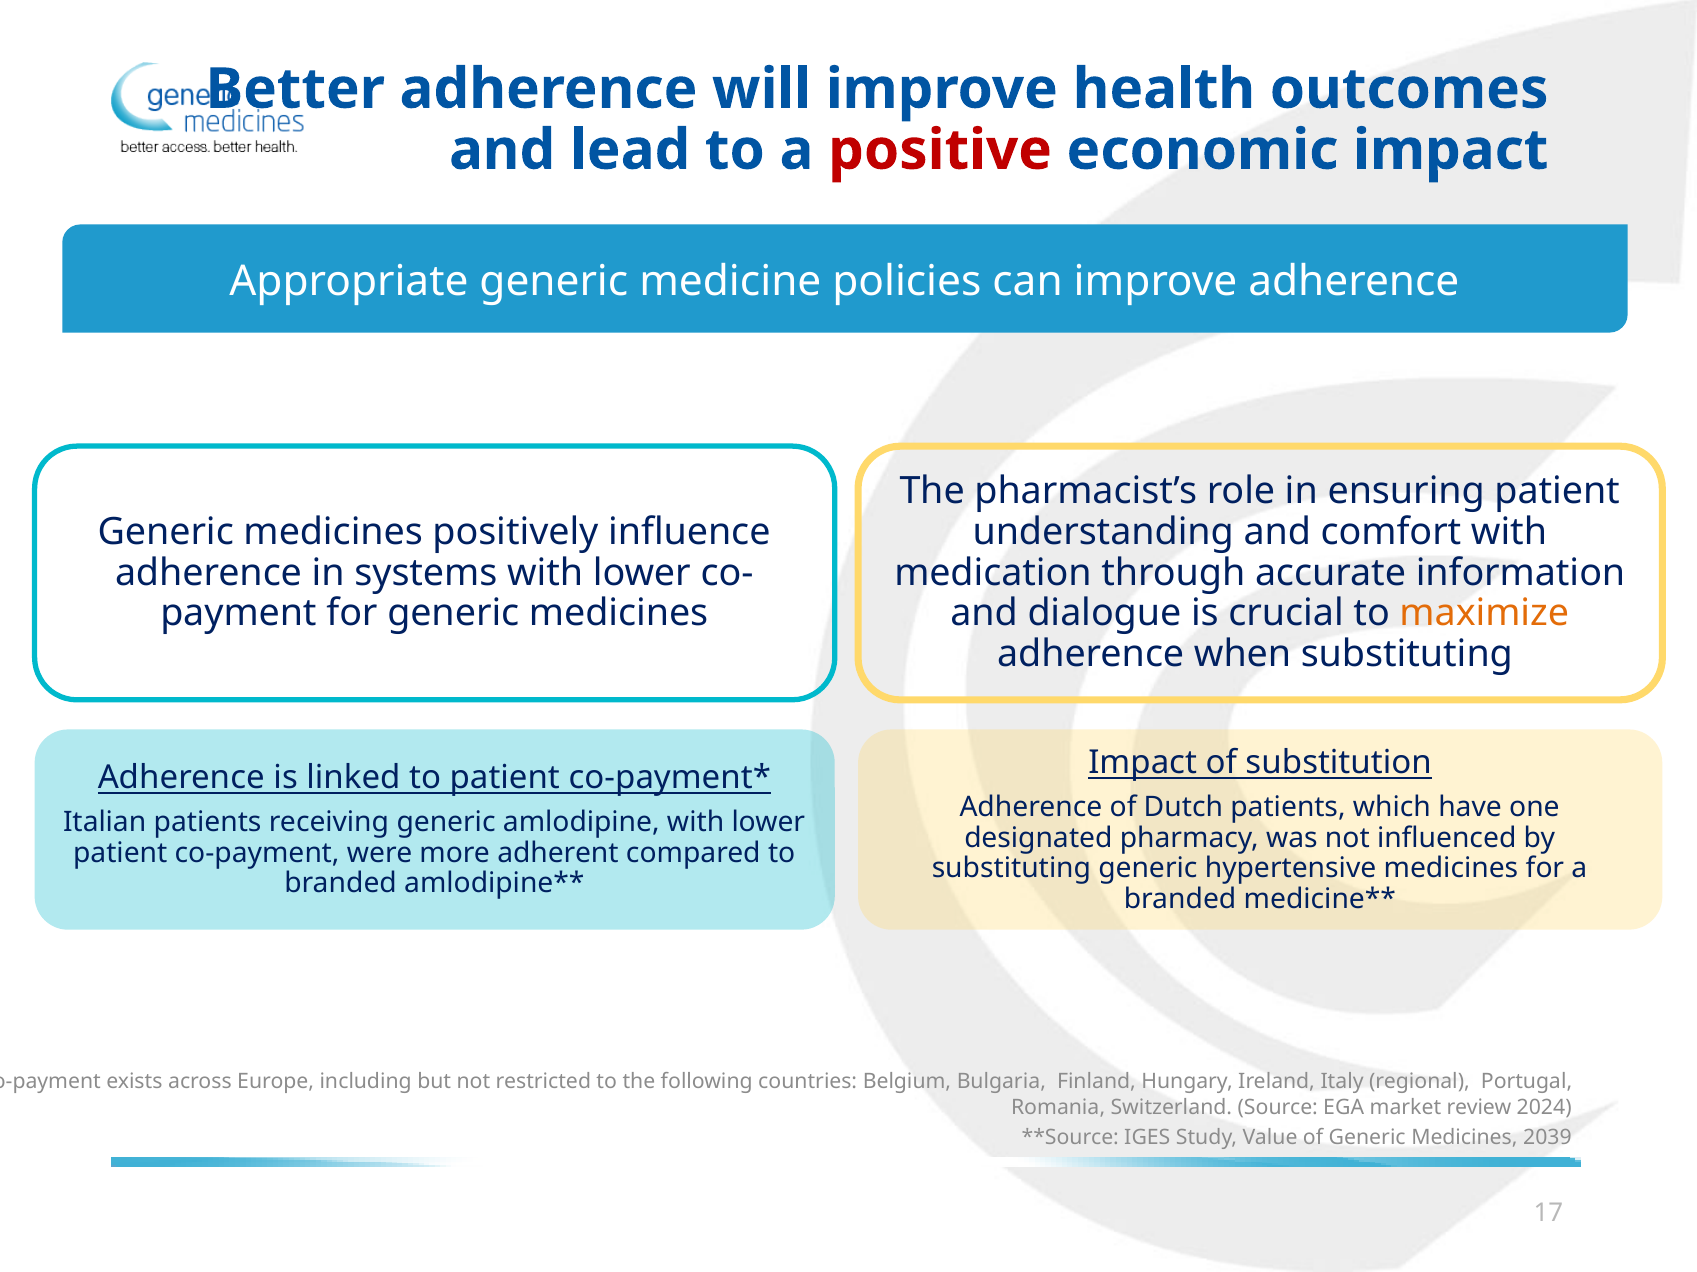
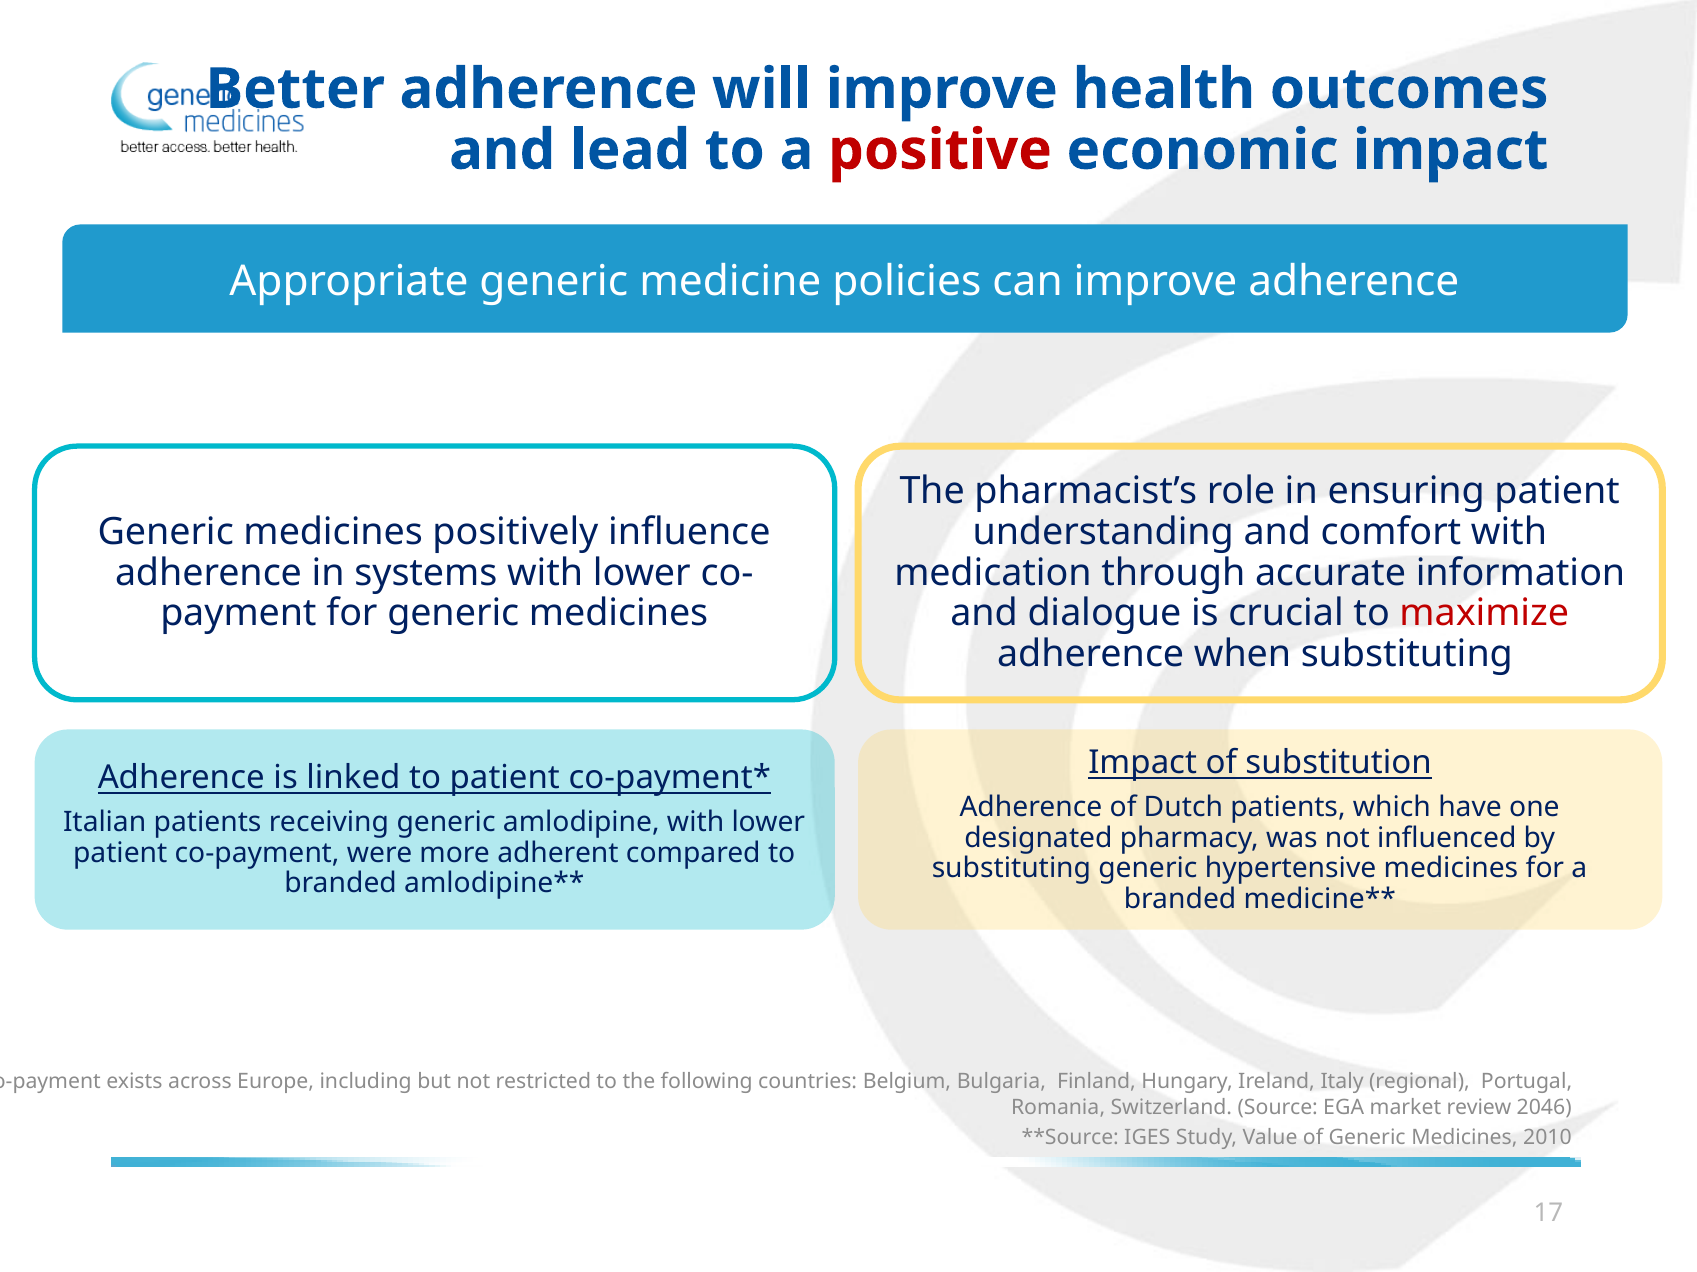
maximize colour: orange -> red (1484, 614)
2024: 2024 -> 2046 (1544, 1108)
2039: 2039 -> 2010 (1547, 1138)
